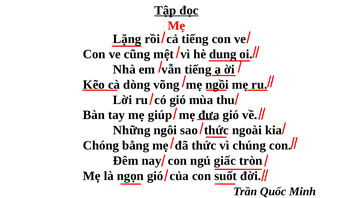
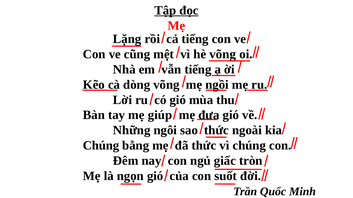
hè dung: dung -> võng (223, 54)
Chóng: Chóng -> Chúng (101, 146)
